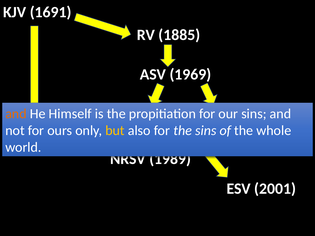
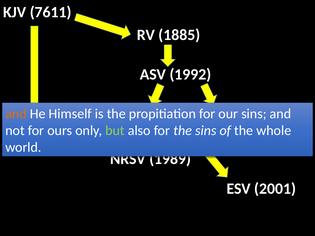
1691: 1691 -> 7611 (51, 12)
1969: 1969 -> 1992 (190, 75)
but colour: yellow -> light green (115, 131)
